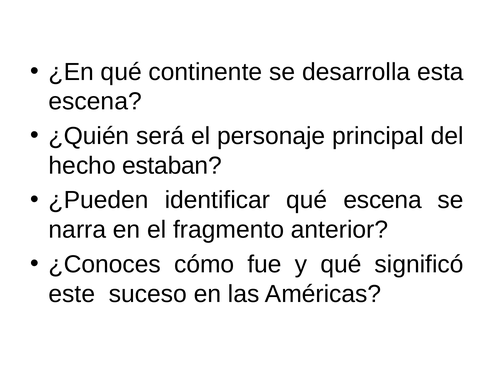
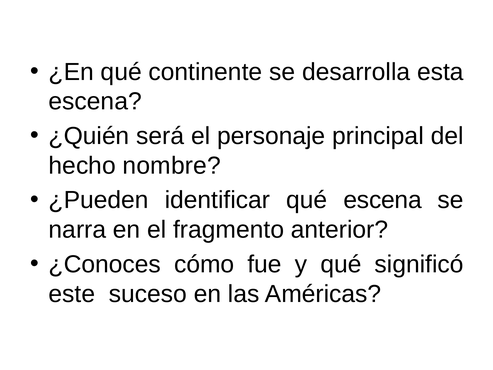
estaban: estaban -> nombre (172, 166)
